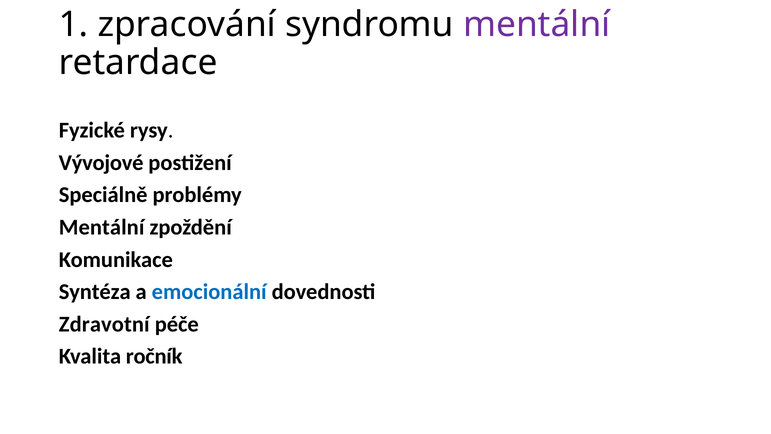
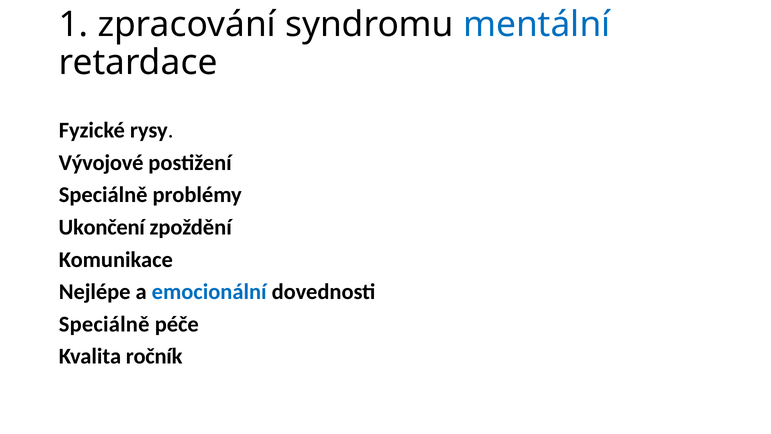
mentální colour: purple -> blue (537, 24)
Mentální: Mentální -> Ukončení (102, 227)
Syntéza: Syntéza -> Nejlépe (95, 292)
Zdravotní: Zdravotní -> Speciálně (104, 324)
